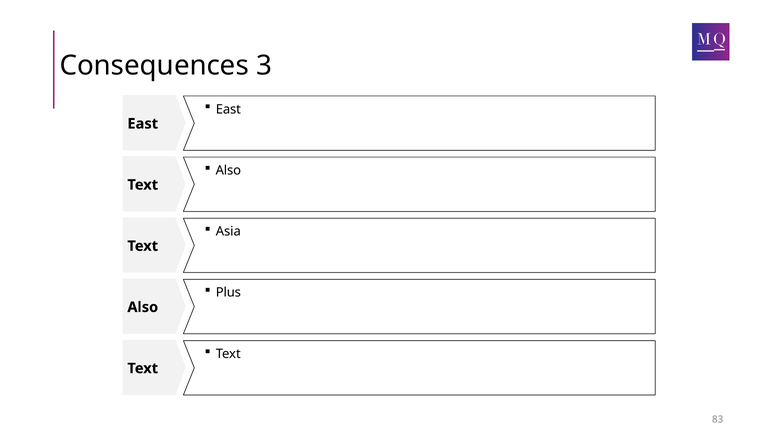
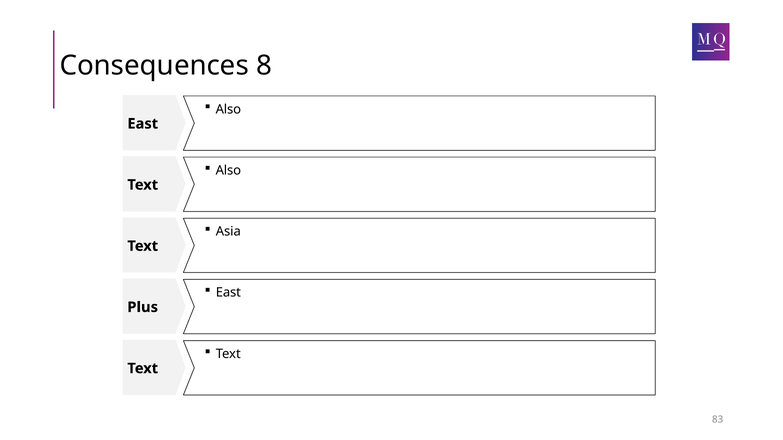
3: 3 -> 8 (264, 66)
East: East -> Also (228, 109)
Plus: Plus -> East (228, 293)
Also: Also -> Plus (143, 307)
